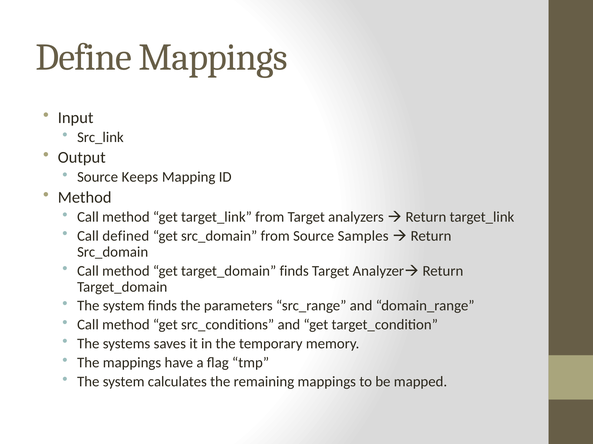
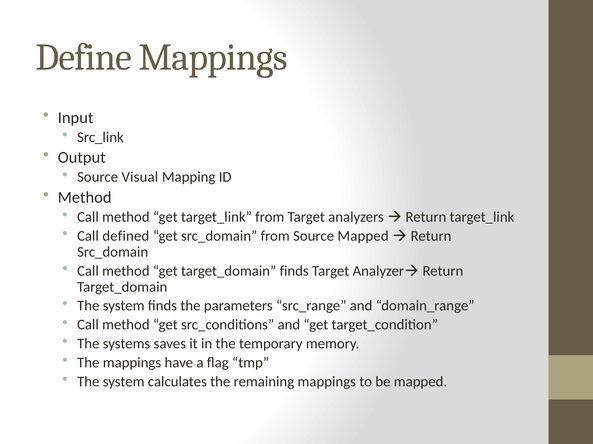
Keeps: Keeps -> Visual (140, 177)
Source Samples: Samples -> Mapped (363, 236)
